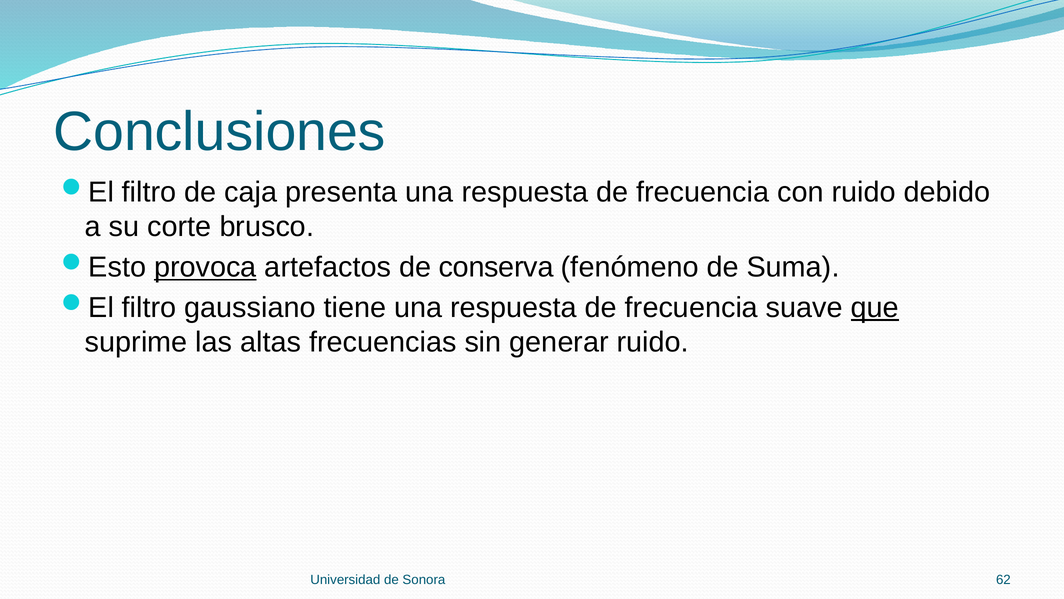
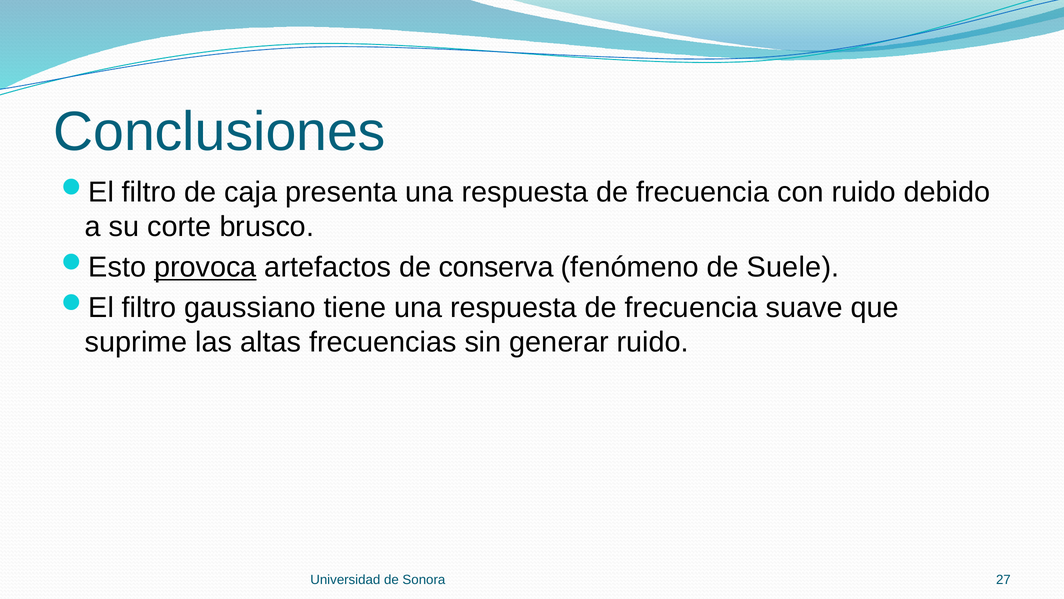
Suma: Suma -> Suele (793, 267)
que underline: present -> none (875, 307)
62: 62 -> 27 (1003, 579)
